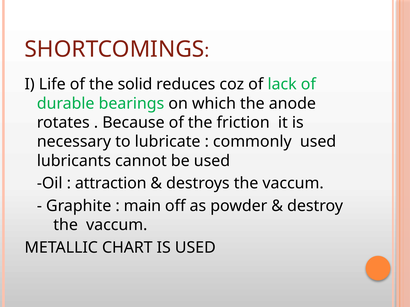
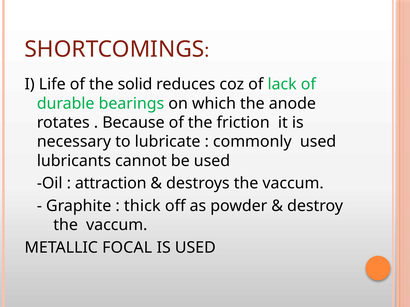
main: main -> thick (142, 206)
CHART: CHART -> FOCAL (127, 248)
